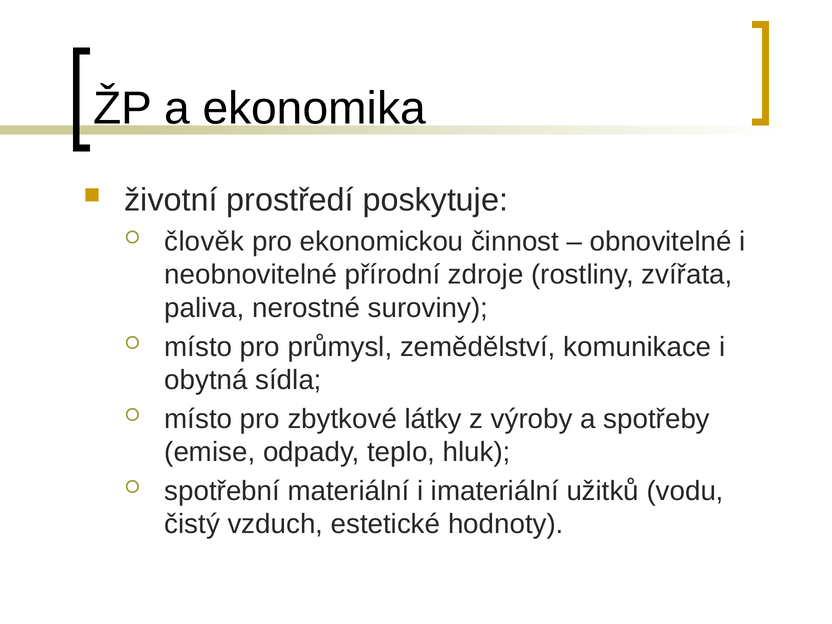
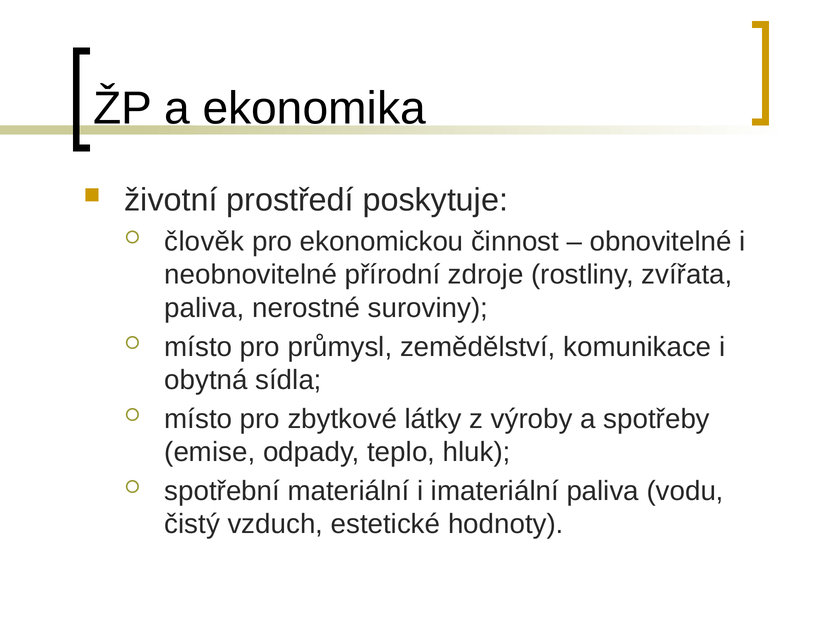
imateriální užitků: užitků -> paliva (603, 491)
